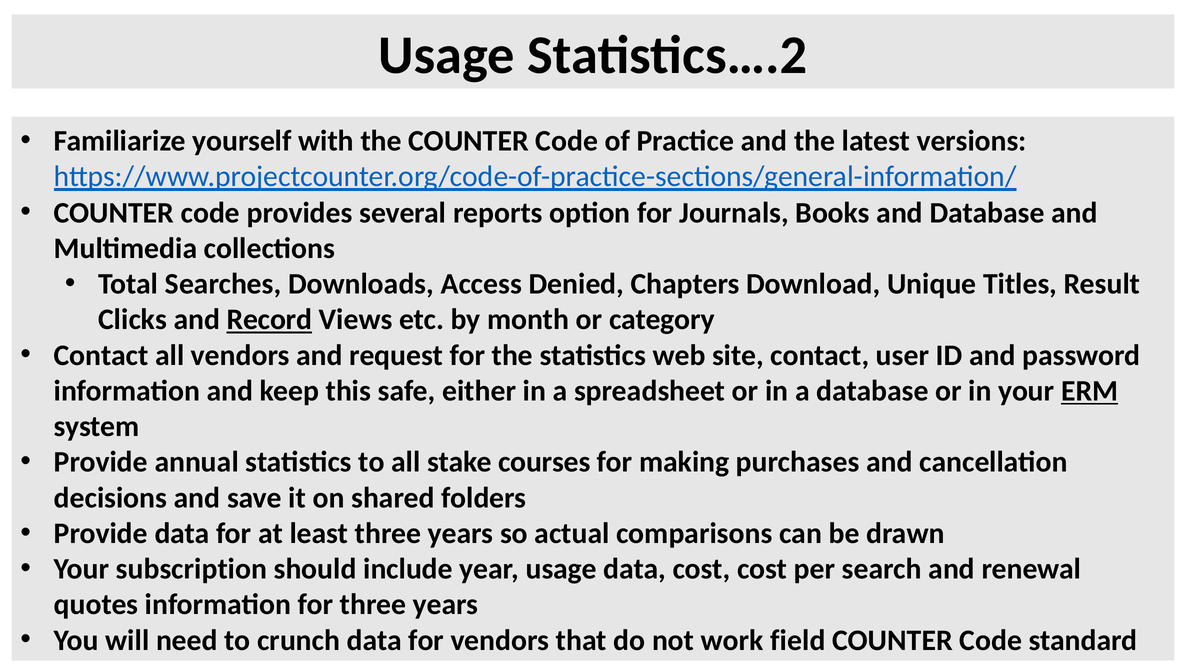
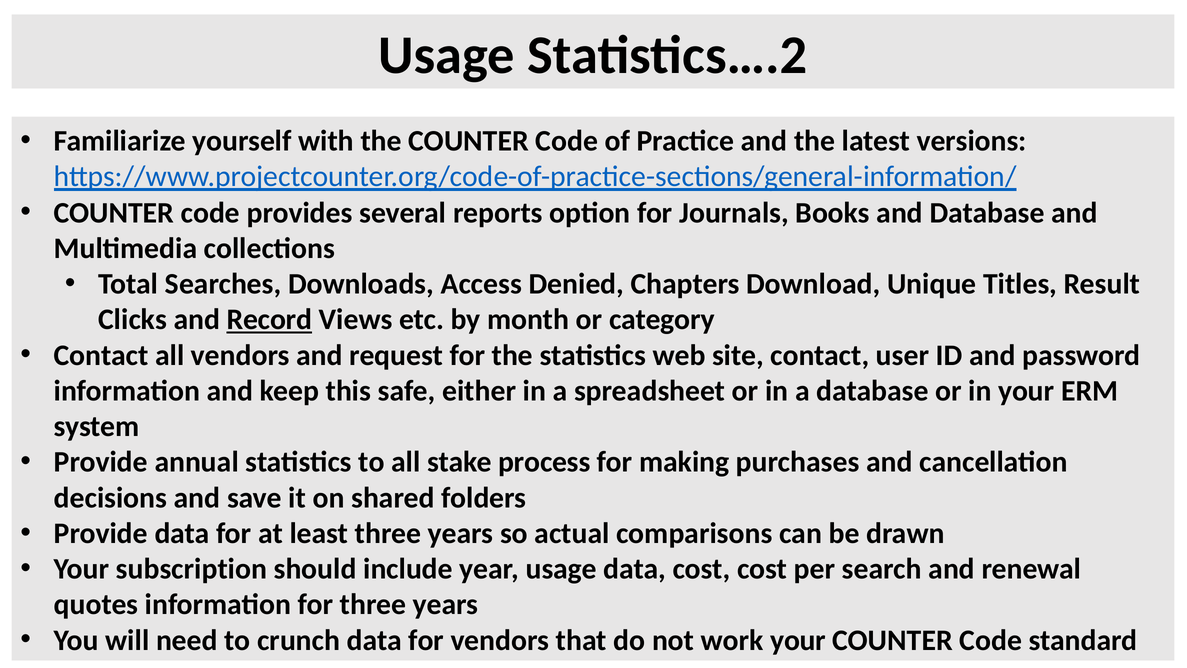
ERM underline: present -> none (1090, 391)
courses: courses -> process (544, 462)
work field: field -> your (798, 640)
